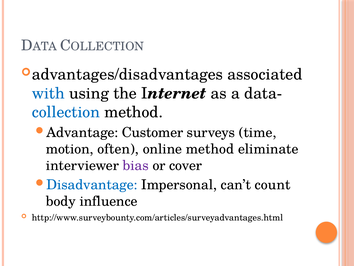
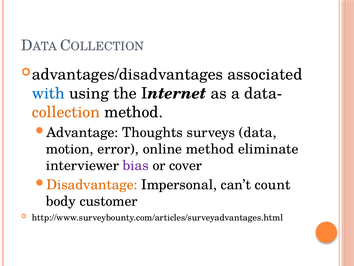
collection colour: blue -> orange (66, 112)
Customer: Customer -> Thoughts (152, 132)
time: time -> data (258, 132)
often: often -> error (118, 149)
Disadvantage colour: blue -> orange (92, 185)
influence: influence -> customer (109, 201)
